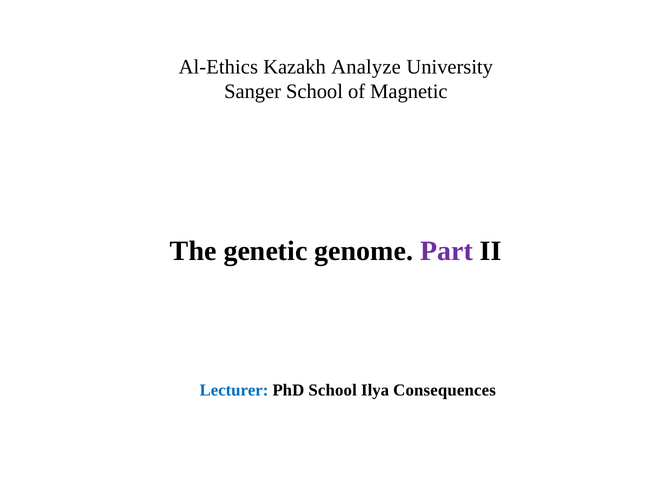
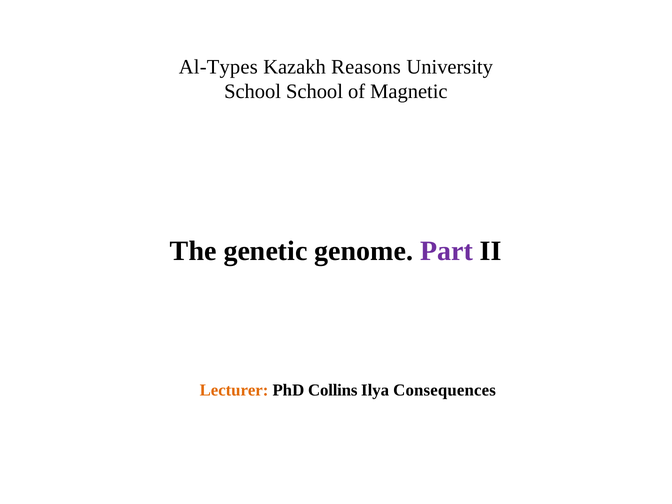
Al-Ethics: Al-Ethics -> Al-Types (218, 67)
Analyze: Analyze -> Reasons (366, 67)
Sanger: Sanger -> School (253, 91)
Lecturer colour: blue -> orange (234, 390)
PhD School: School -> Collins (333, 390)
